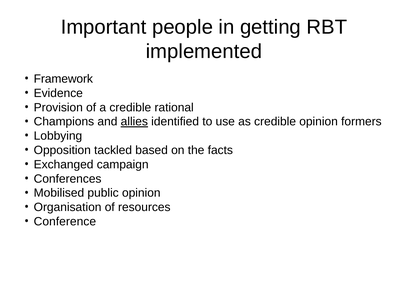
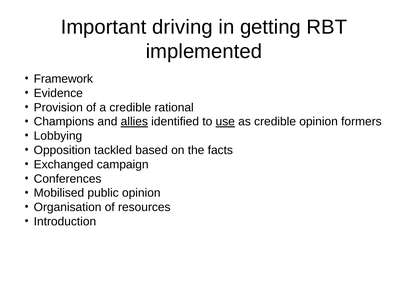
people: people -> driving (182, 27)
use underline: none -> present (225, 122)
Conference: Conference -> Introduction (65, 222)
